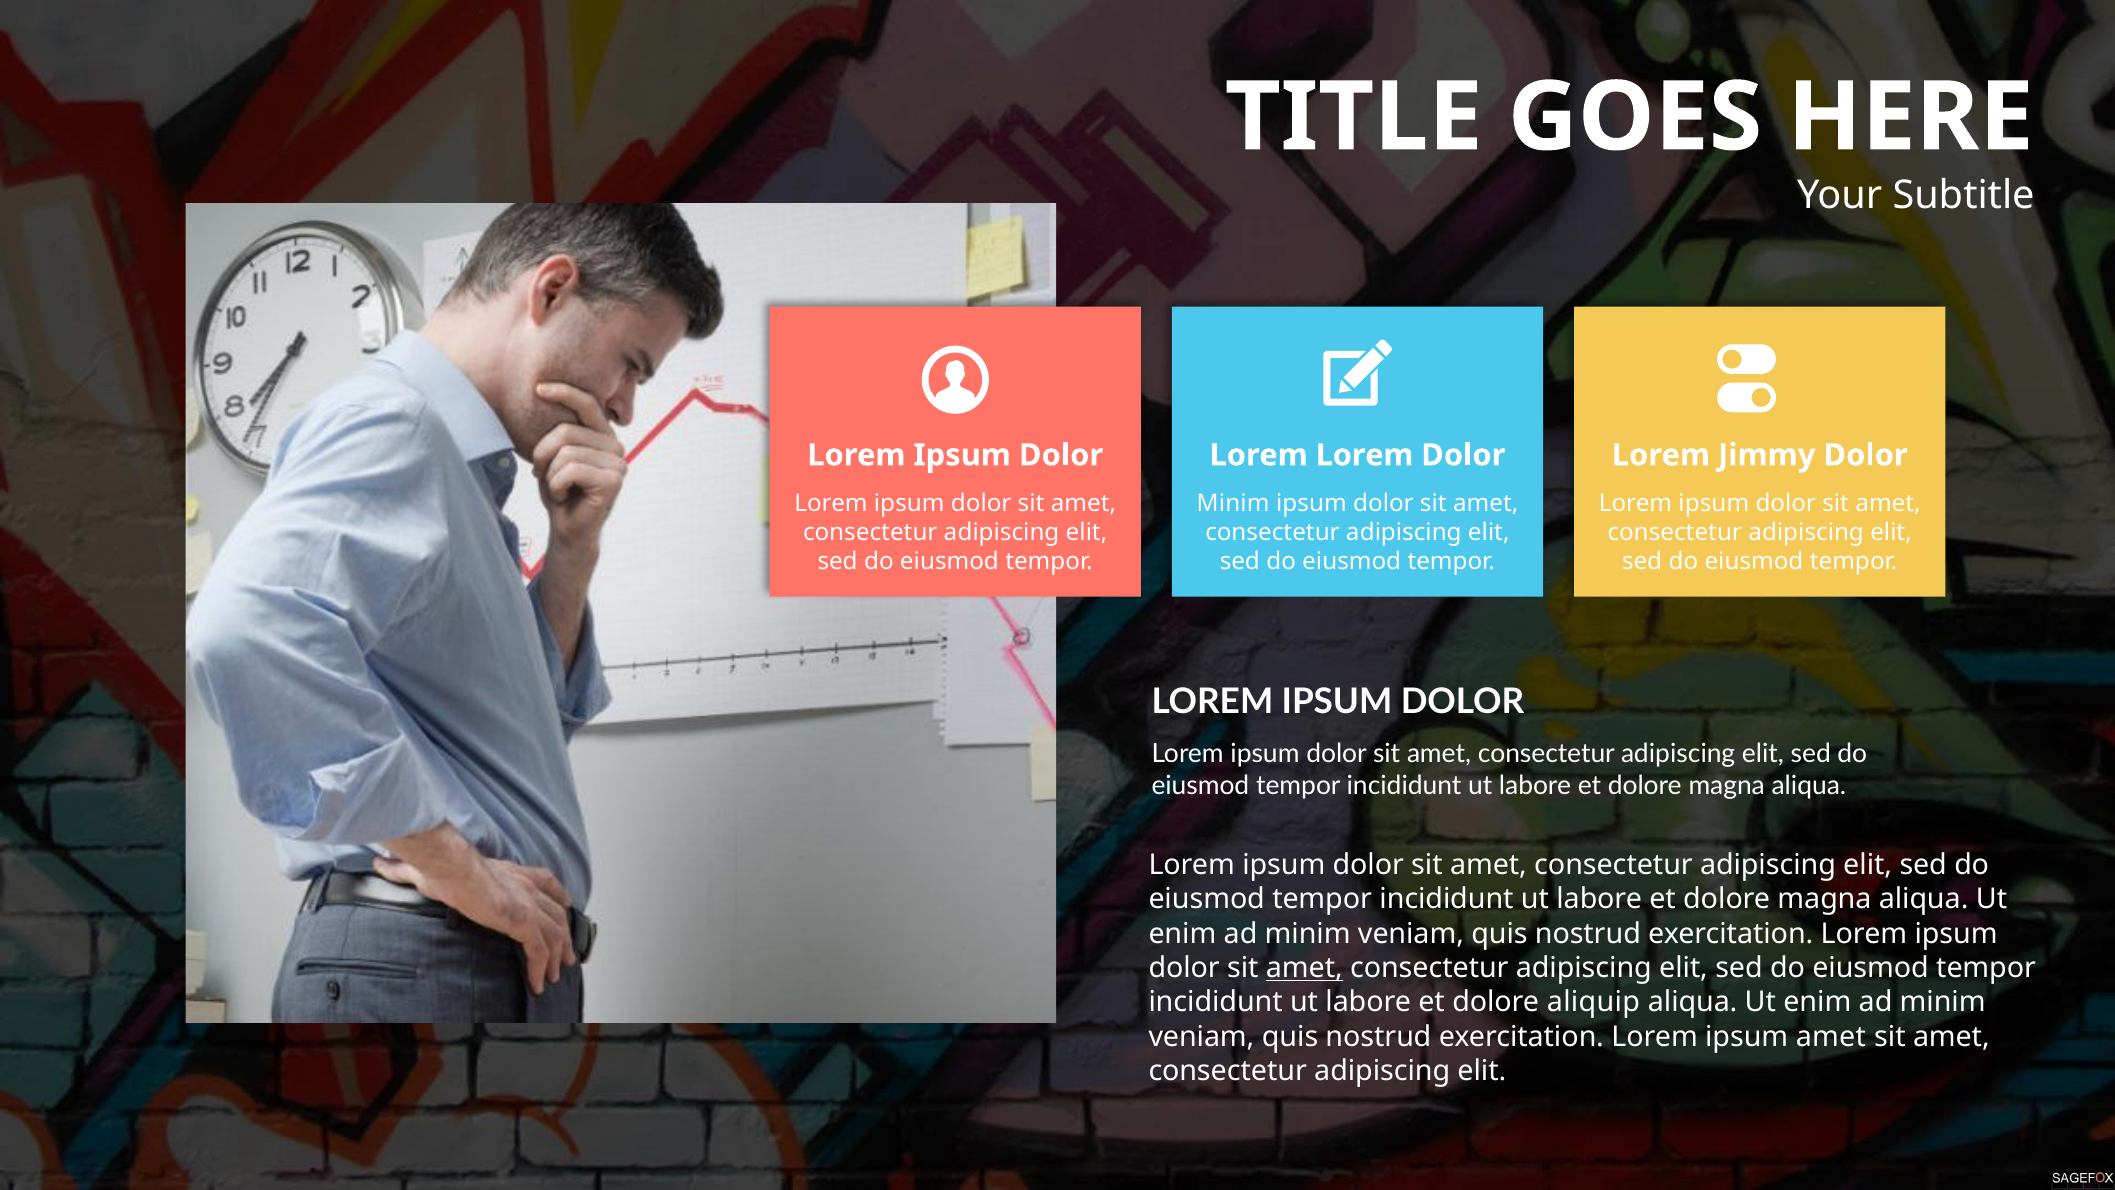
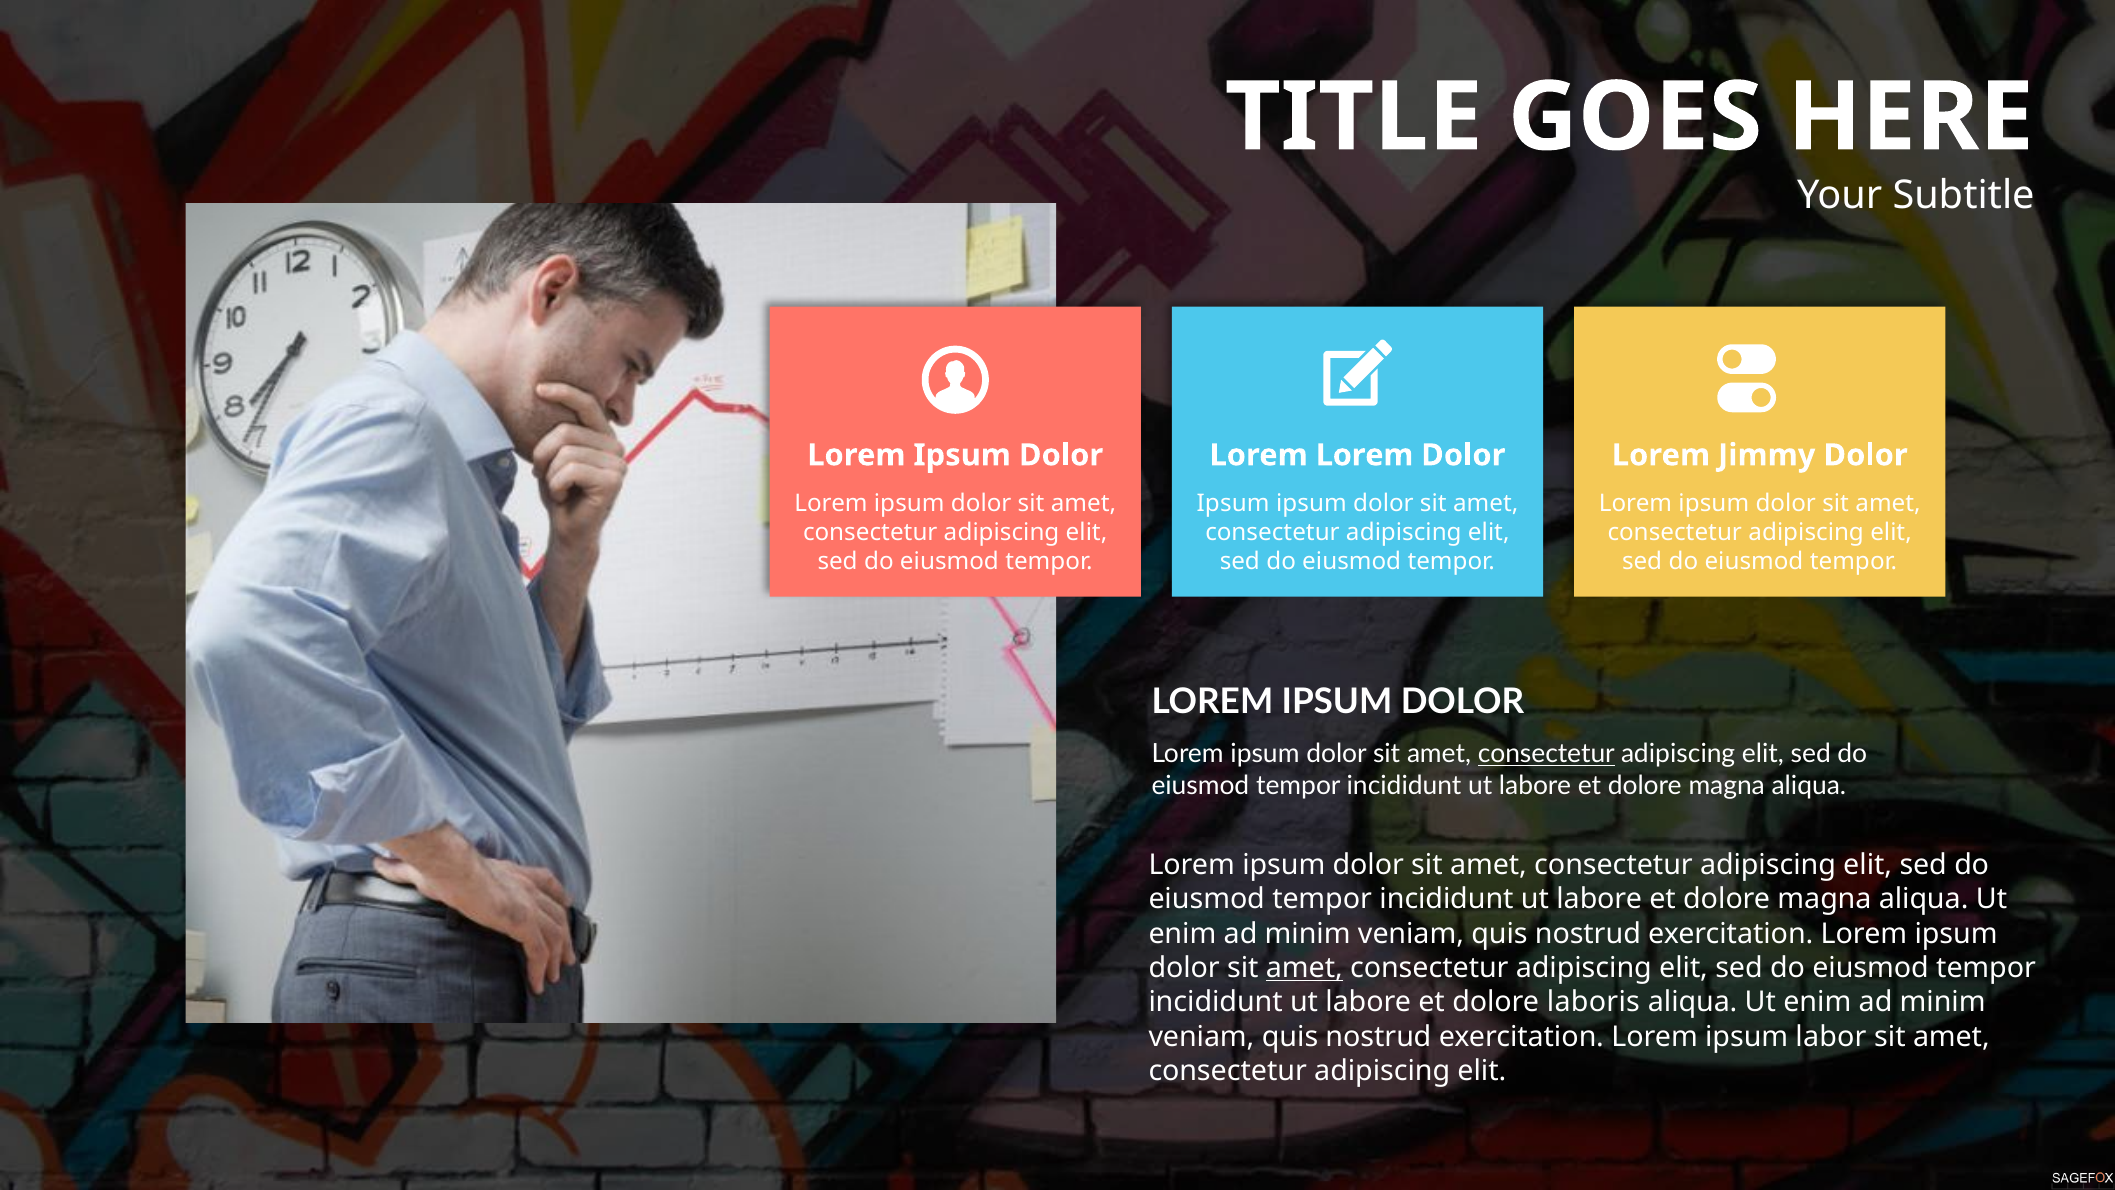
Minim: Minim -> Ipsum (1233, 504)
consectetur underline: none -> present (1546, 754)
aliquip: aliquip -> laboris (1593, 1002)
ipsum amet: amet -> labor (1831, 1037)
